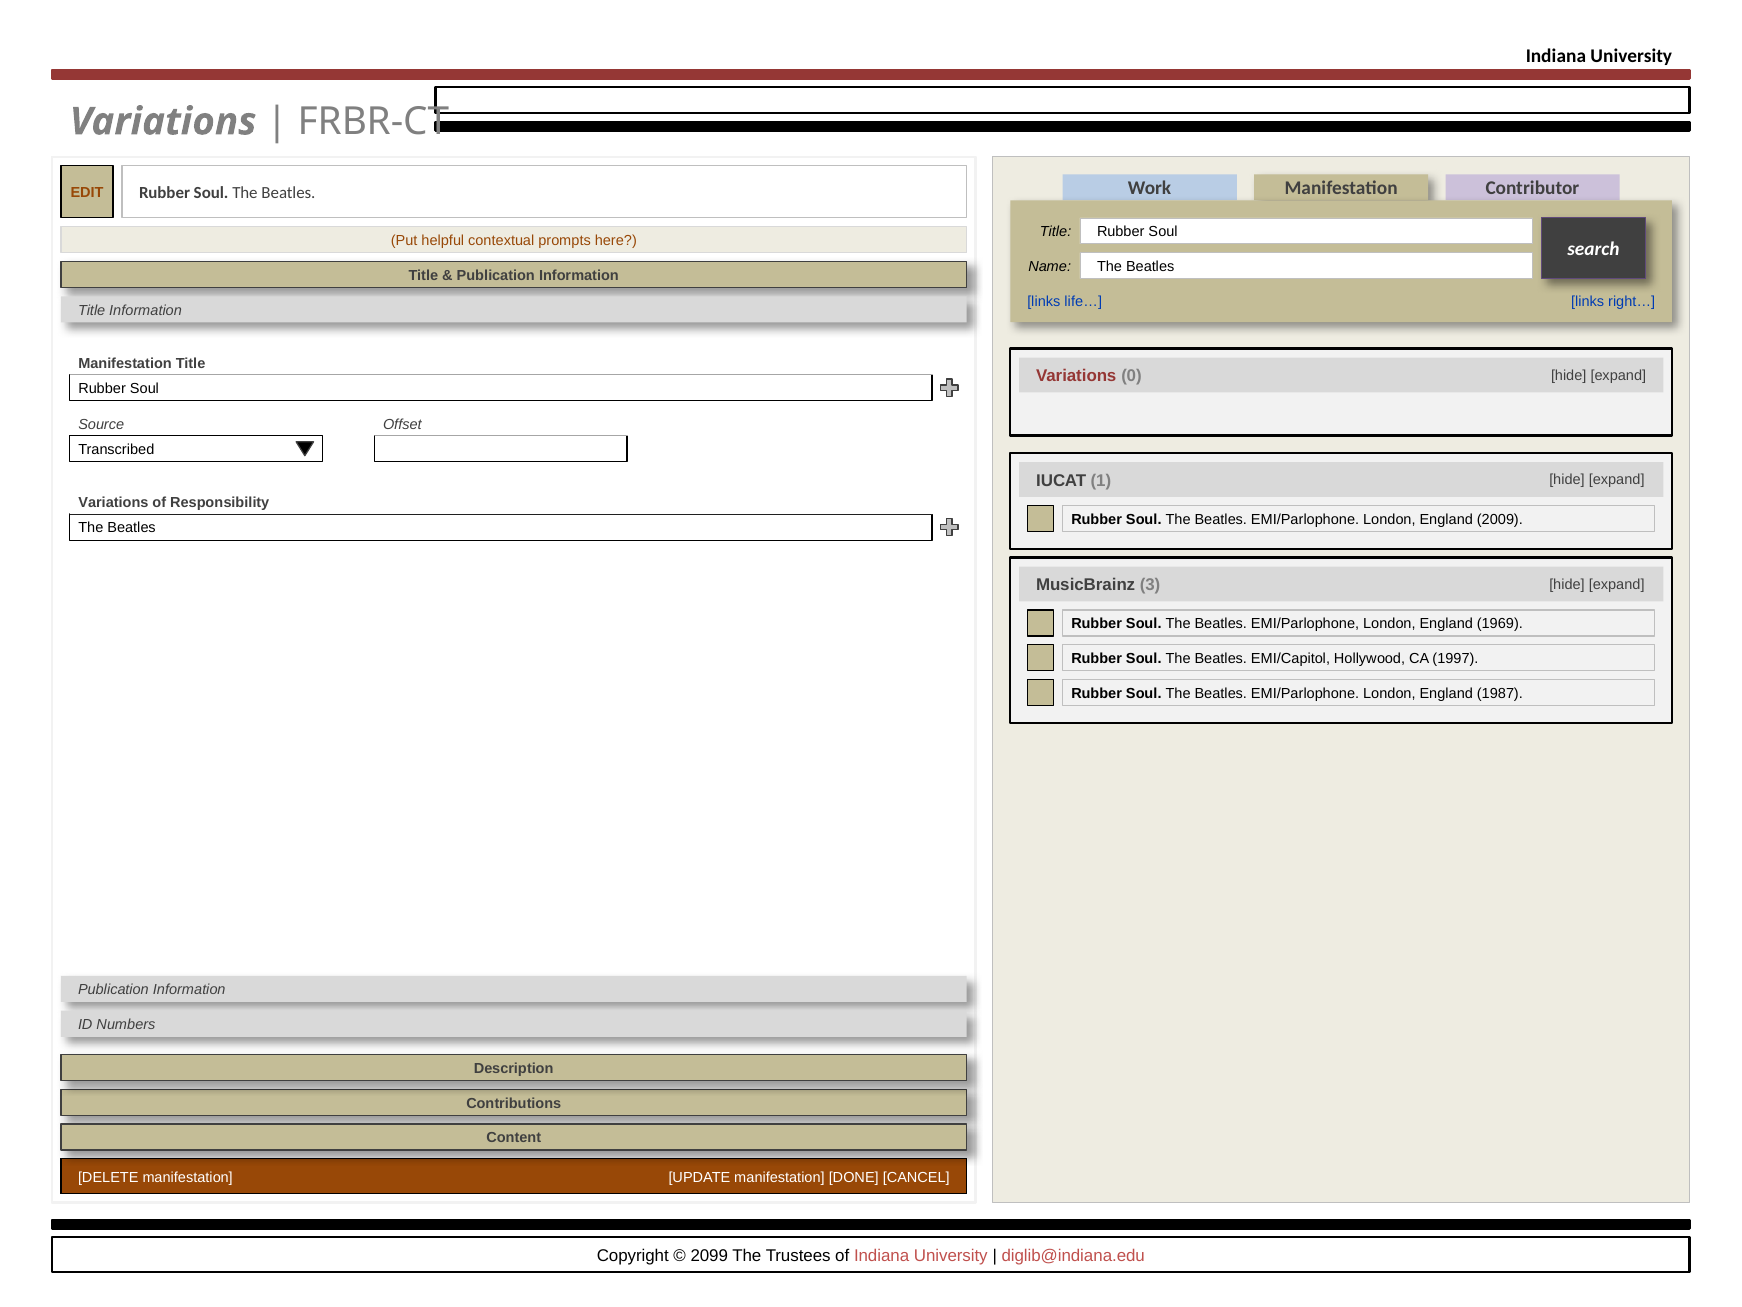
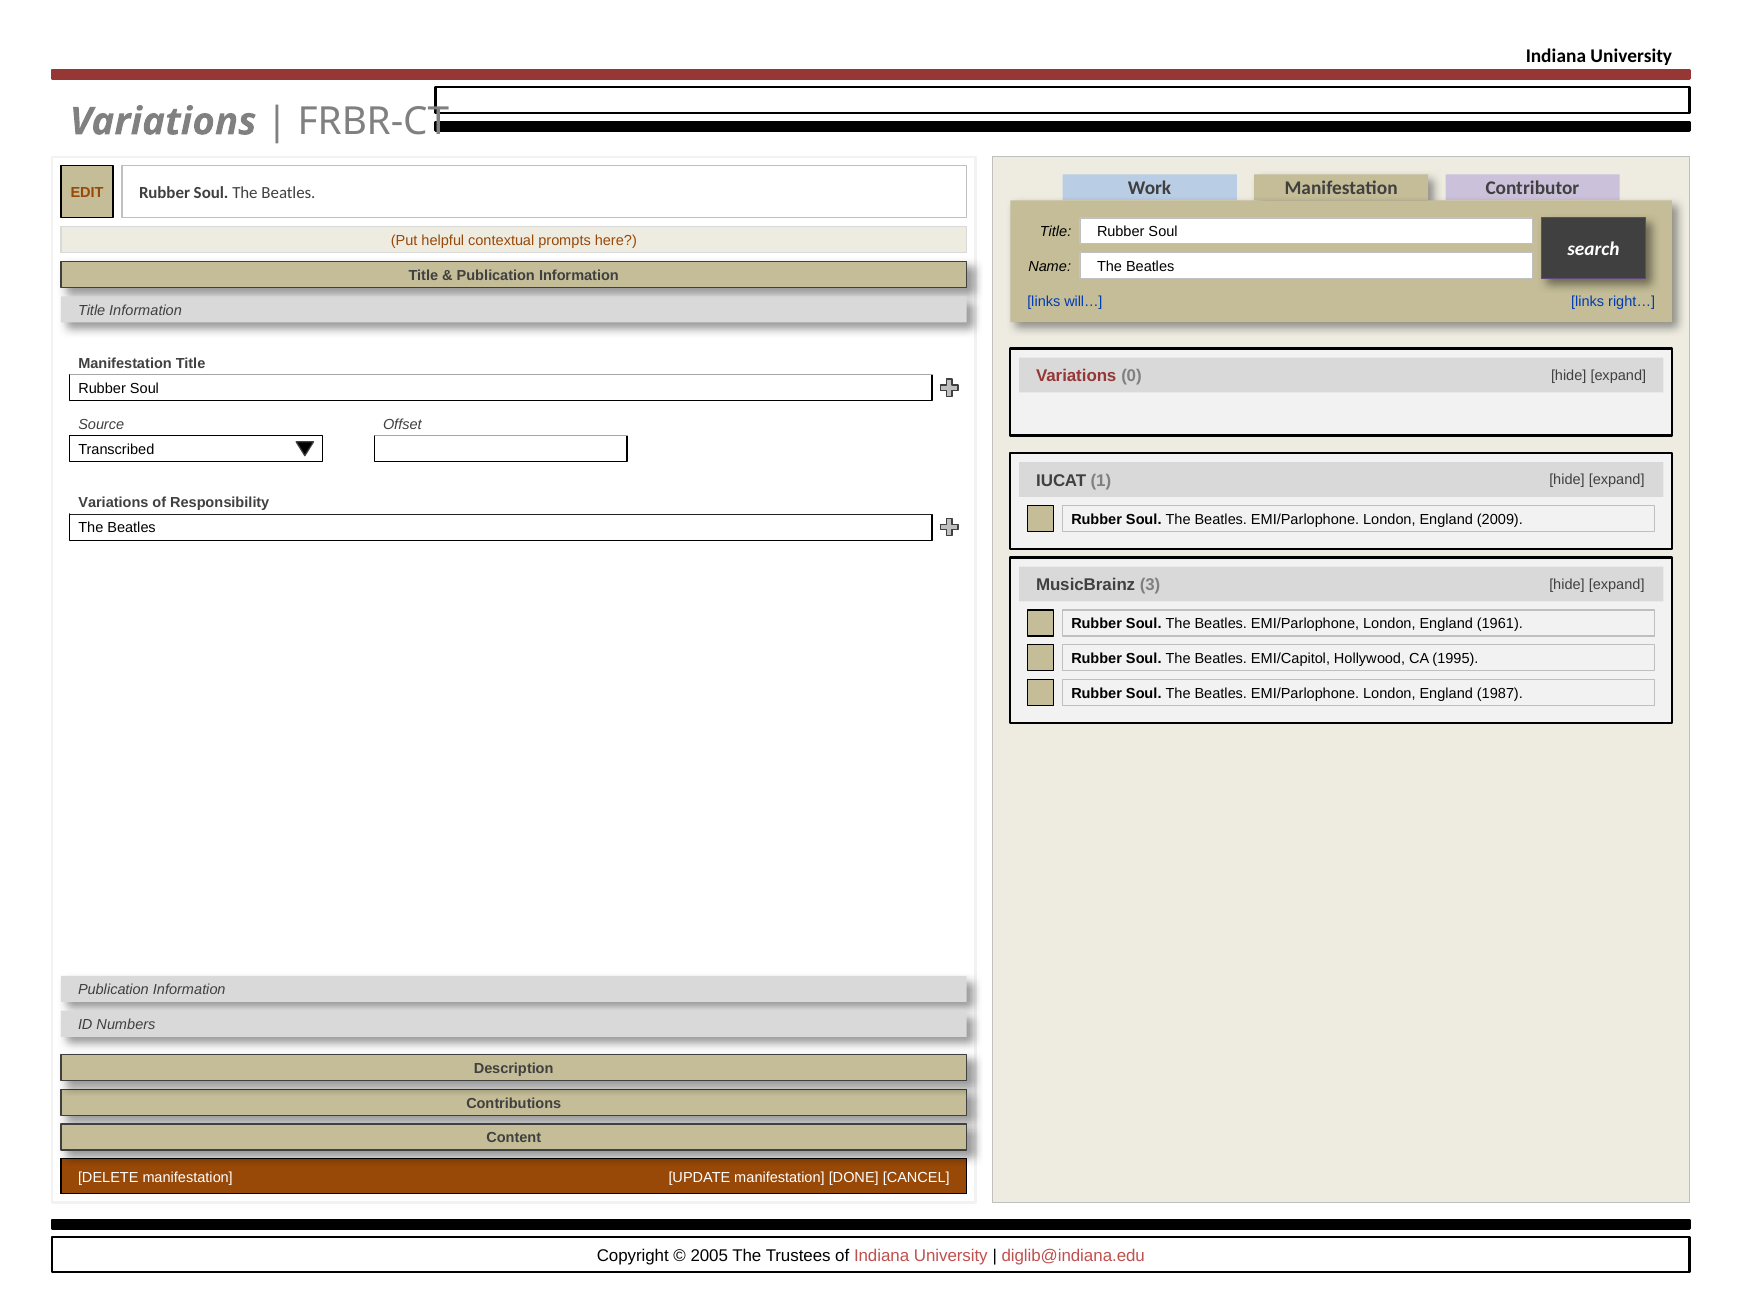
life…: life… -> will… (1083, 301)
1969: 1969 -> 1961 (1500, 624)
1997: 1997 -> 1995 (1455, 659)
2099: 2099 -> 2005 (709, 1255)
